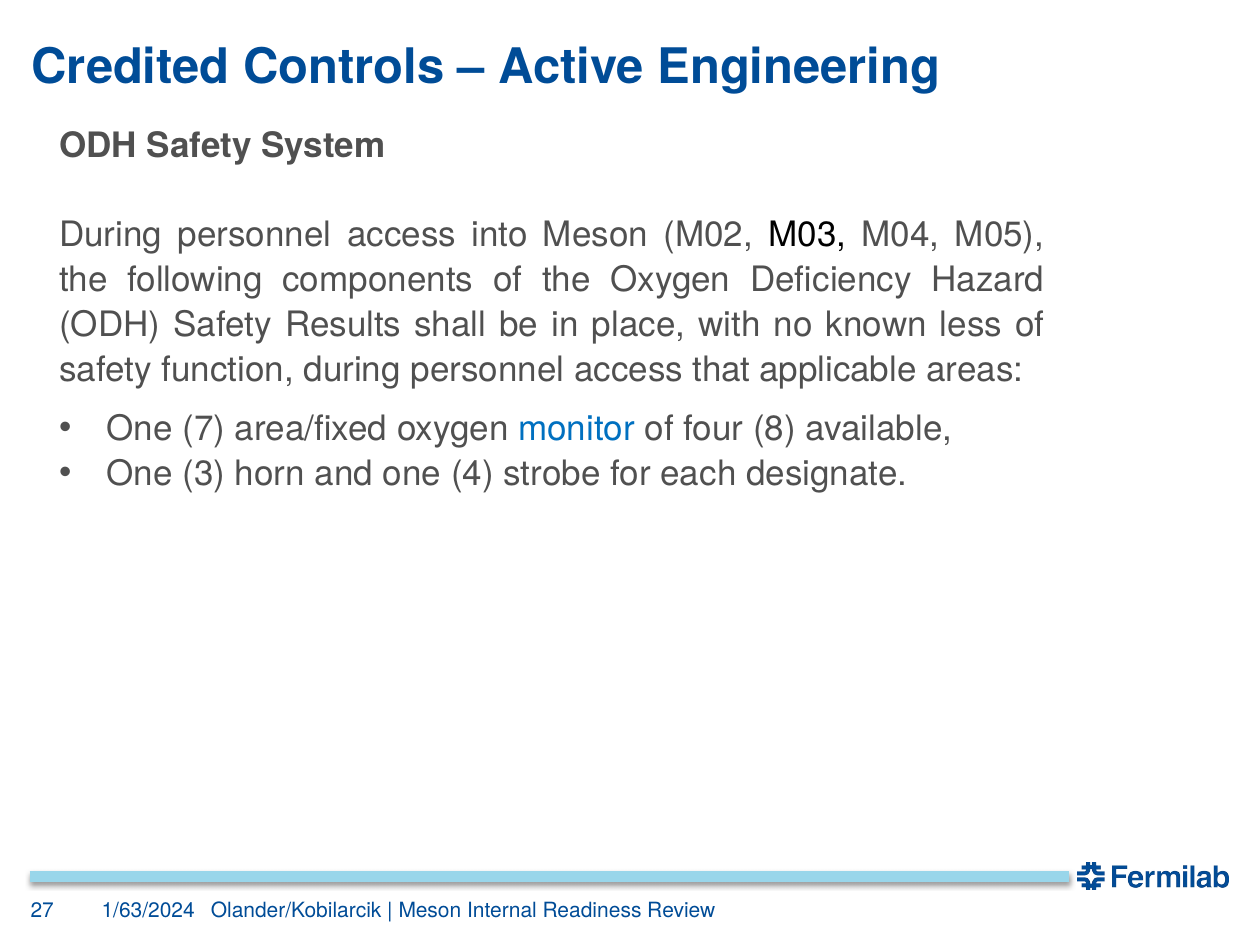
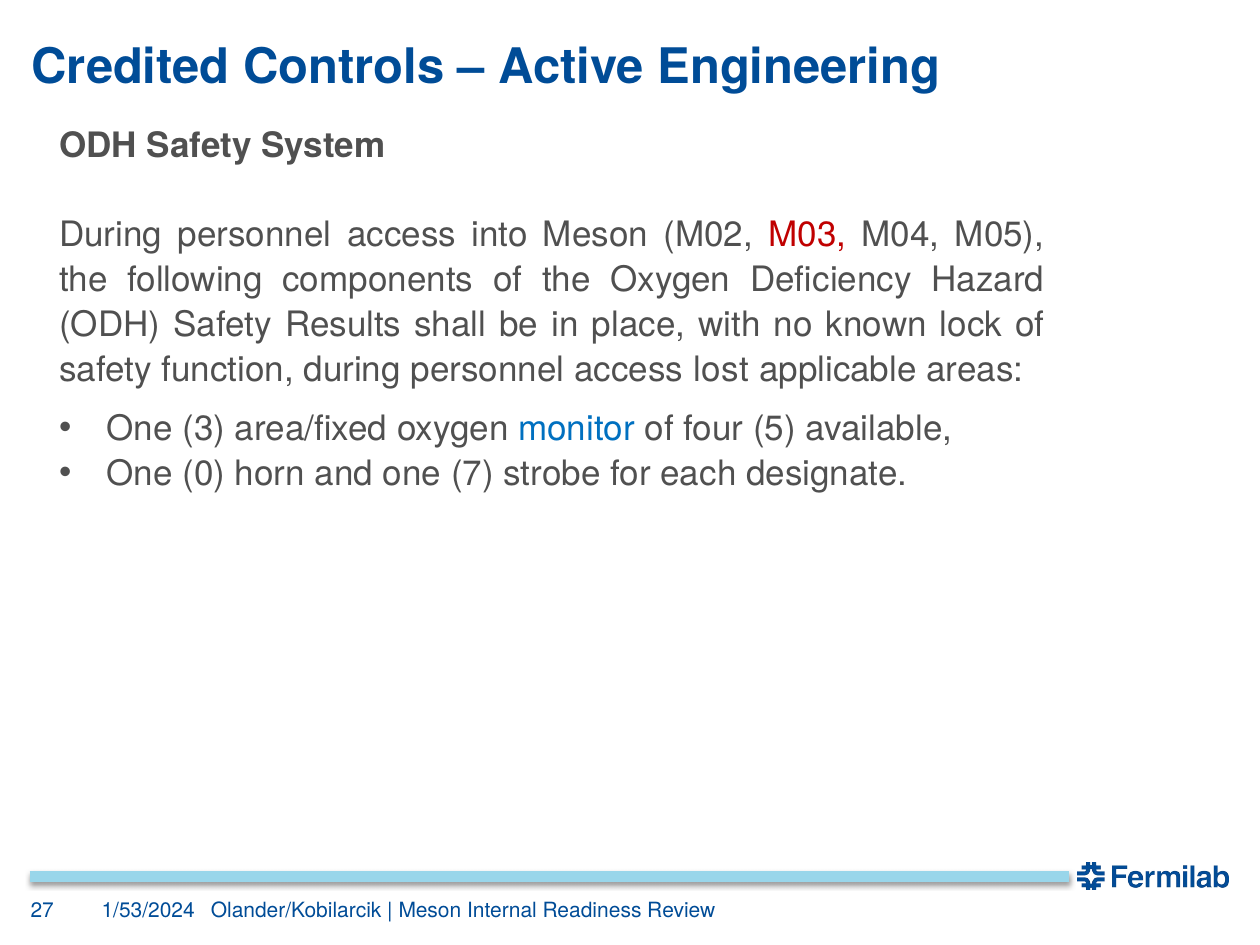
M03 colour: black -> red (807, 235)
less: less -> lock (971, 325)
that: that -> lost (721, 370)
7: 7 -> 3 (204, 429)
8: 8 -> 5 (775, 429)
3: 3 -> 0 (204, 474)
4: 4 -> 7 (472, 474)
1/63/2024: 1/63/2024 -> 1/53/2024 (148, 910)
